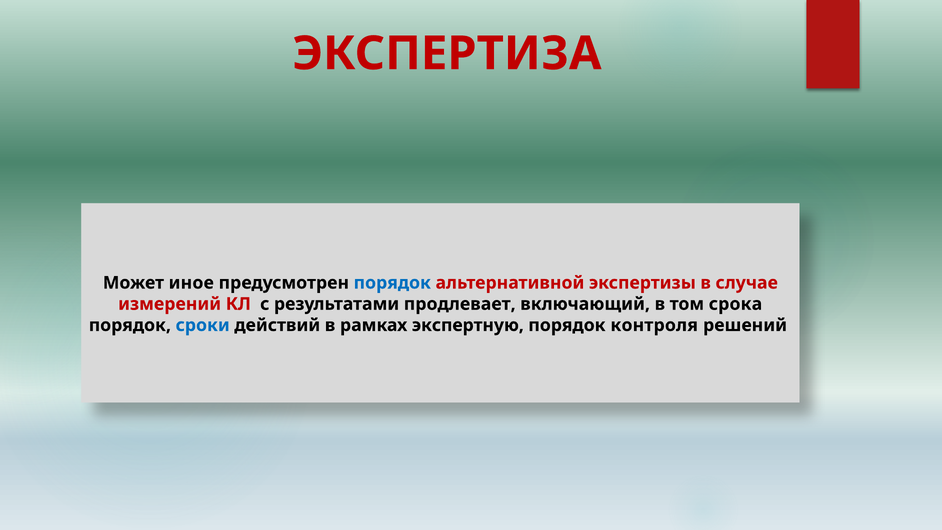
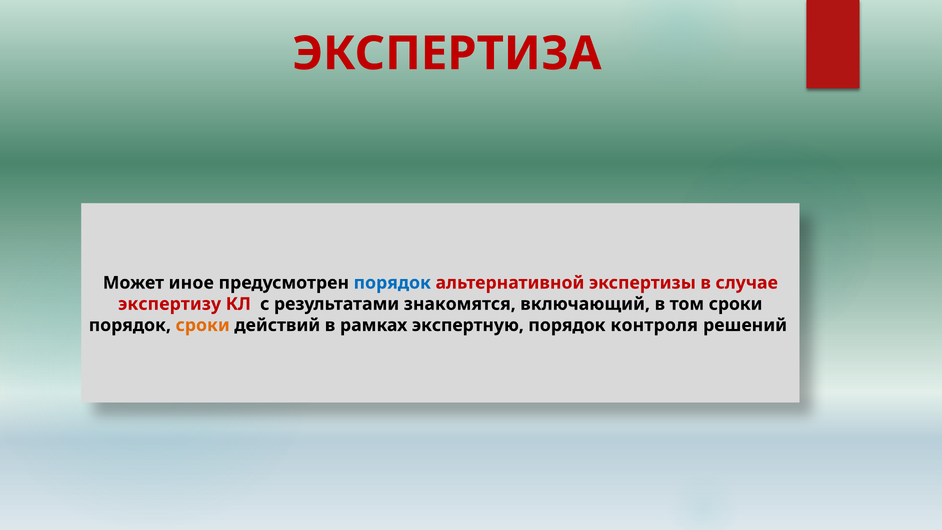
измерений: измерений -> экспертизу (170, 304)
продлевает: продлевает -> знакомятся (460, 304)
том срока: срока -> сроки (736, 304)
сроки colour: blue -> orange (203, 325)
